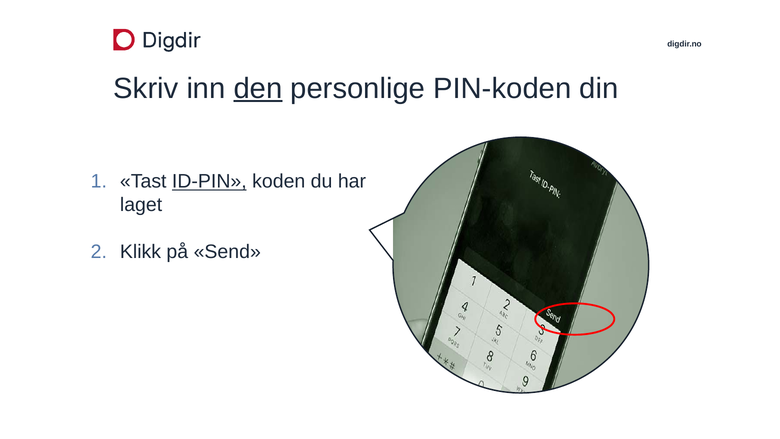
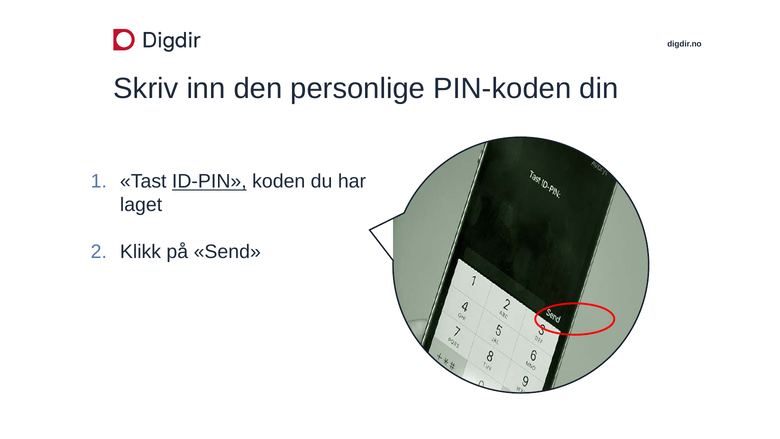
den underline: present -> none (258, 88)
